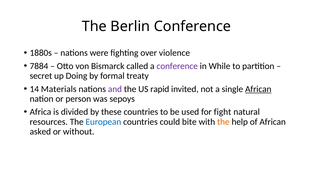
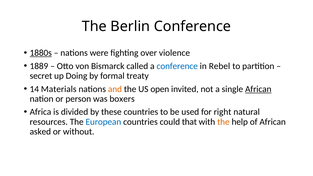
1880s underline: none -> present (41, 53)
7884: 7884 -> 1889 (39, 66)
conference colour: purple -> blue (177, 66)
While: While -> Rebel (220, 66)
and colour: purple -> orange (115, 89)
rapid: rapid -> open (160, 89)
sepoys: sepoys -> boxers (122, 99)
fight: fight -> right (223, 112)
bite: bite -> that (189, 122)
